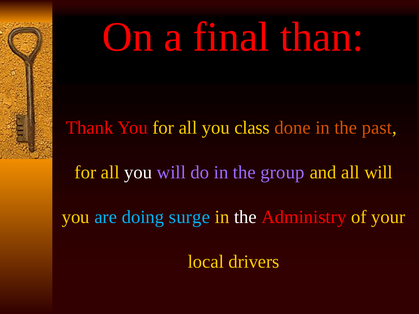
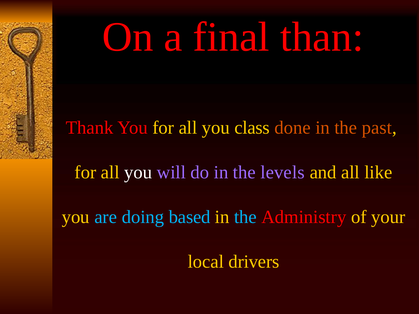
group: group -> levels (283, 172)
all will: will -> like (378, 172)
surge: surge -> based (190, 217)
the colour: white -> light blue (245, 217)
